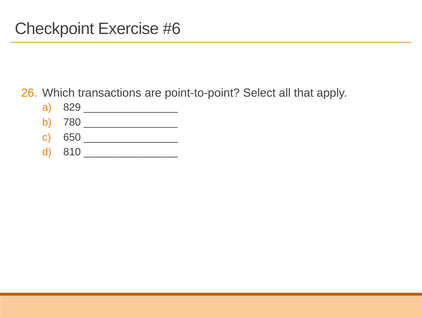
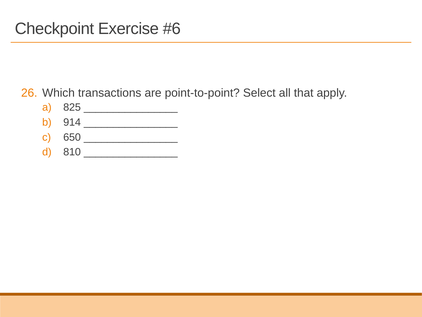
829: 829 -> 825 (72, 107)
780: 780 -> 914 (72, 122)
